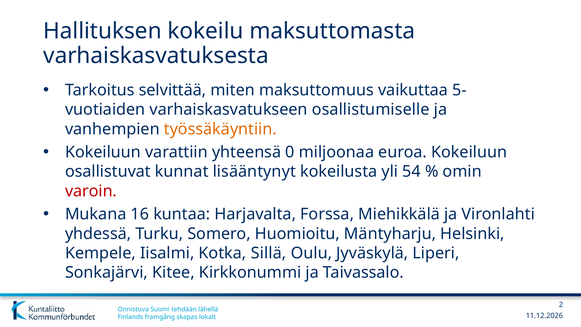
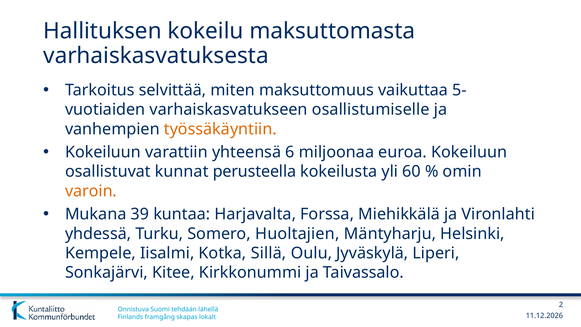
0: 0 -> 6 (290, 152)
lisääntynyt: lisääntynyt -> perusteella (254, 172)
54: 54 -> 60 (412, 172)
varoin colour: red -> orange (91, 191)
16: 16 -> 39 (140, 214)
Huomioitu: Huomioitu -> Huoltajien (297, 234)
